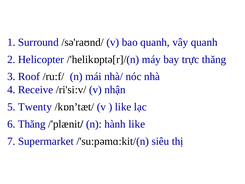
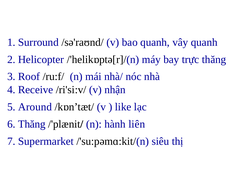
Twenty: Twenty -> Around (35, 107)
hành like: like -> liên (137, 124)
